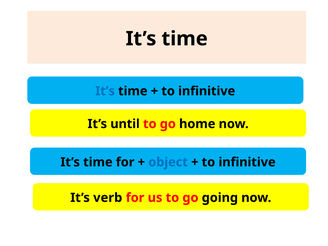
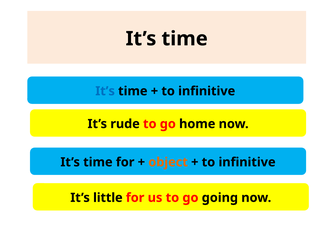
until: until -> rude (125, 124)
object colour: blue -> orange (168, 162)
verb: verb -> little (108, 198)
